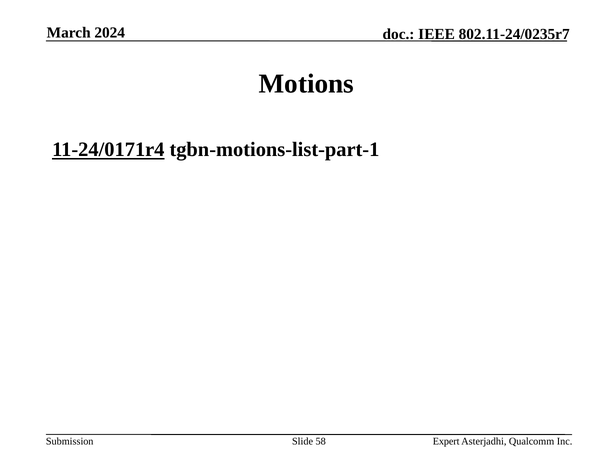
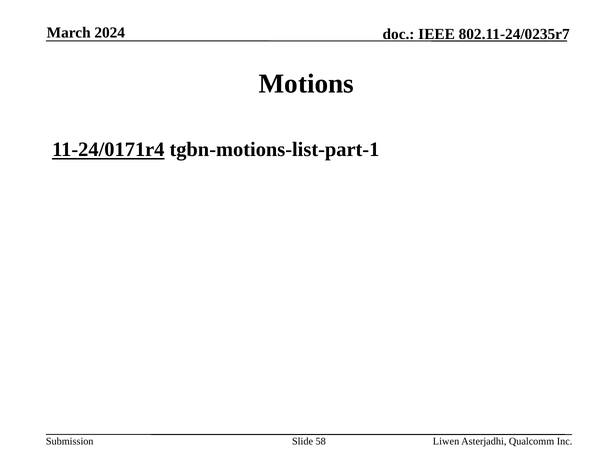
Expert: Expert -> Liwen (446, 441)
